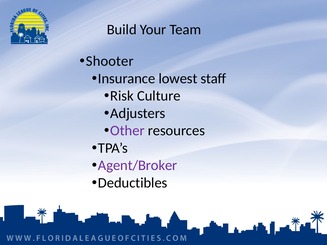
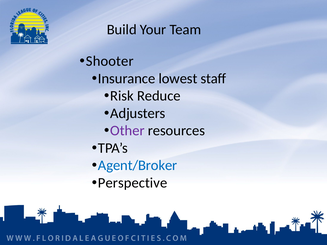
Culture: Culture -> Reduce (159, 96)
Agent/Broker colour: purple -> blue (138, 166)
Deductibles: Deductibles -> Perspective (133, 183)
